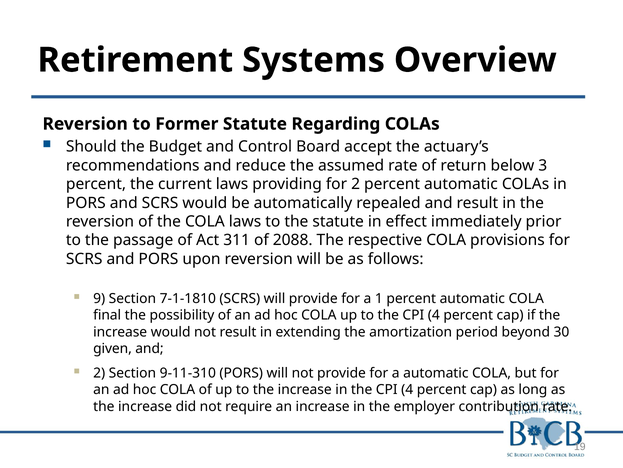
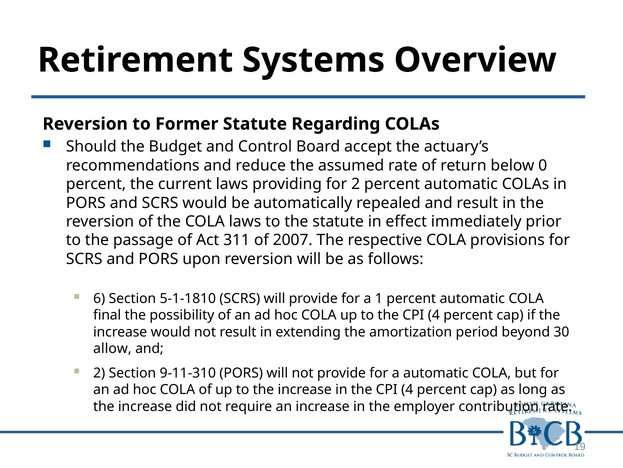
3: 3 -> 0 (543, 165)
2088: 2088 -> 2007 (293, 240)
9: 9 -> 6 (99, 298)
7-1-1810: 7-1-1810 -> 5-1-1810 (188, 298)
given: given -> allow (112, 348)
